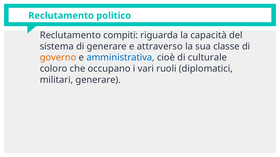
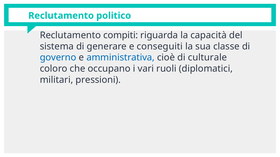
attraverso: attraverso -> conseguiti (160, 46)
governo colour: orange -> blue (58, 58)
militari generare: generare -> pressioni (98, 80)
